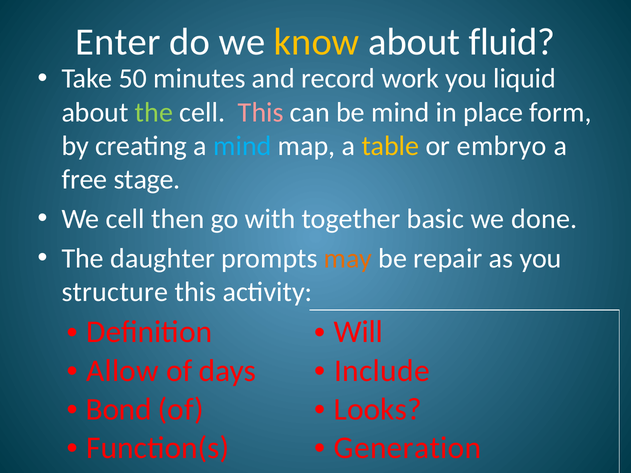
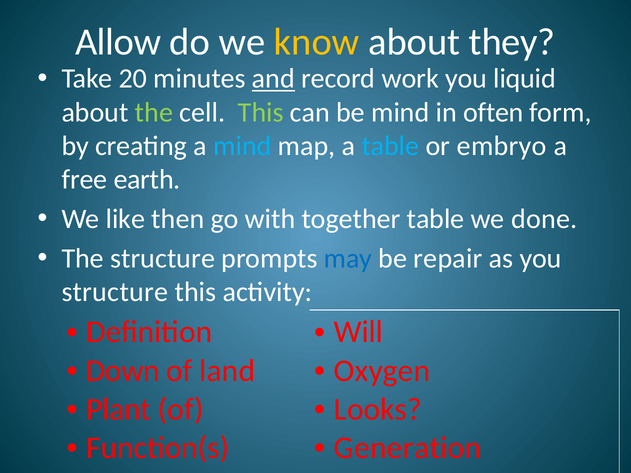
Enter: Enter -> Allow (118, 42)
fluid: fluid -> they (512, 42)
50: 50 -> 20 (133, 79)
and underline: none -> present (273, 79)
This colour: pink -> light green (261, 112)
place: place -> often (493, 112)
table colour: yellow -> light blue (390, 146)
stage: stage -> earth (147, 180)
We cell: cell -> like (125, 219)
together basic: basic -> table (436, 219)
The daughter: daughter -> structure (163, 258)
may colour: orange -> blue (348, 258)
Allow: Allow -> Down (123, 371)
days: days -> land (227, 371)
Include: Include -> Oxygen (382, 371)
Bond: Bond -> Plant (119, 409)
